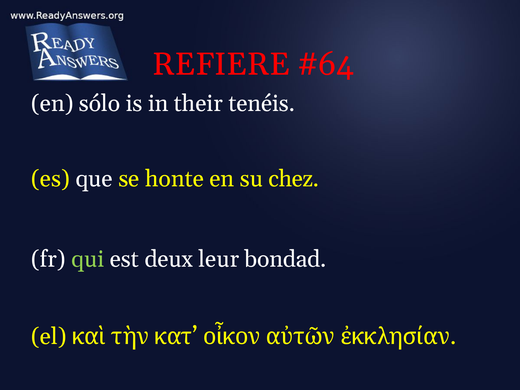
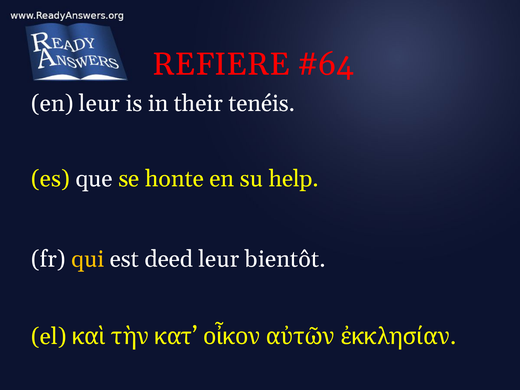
en sólo: sólo -> leur (99, 104)
chez: chez -> help (294, 179)
qui colour: light green -> yellow (88, 259)
deux: deux -> deed (169, 259)
bondad: bondad -> bientôt (285, 259)
